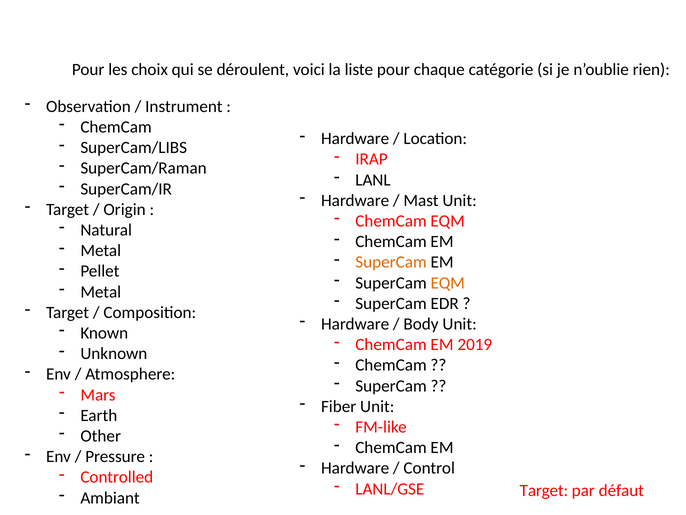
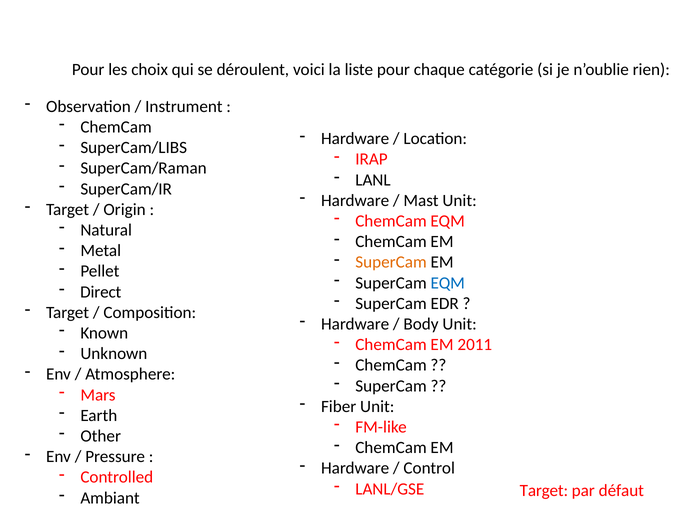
EQM colour: orange -> blue (448, 283)
Metal: Metal -> Direct (101, 292)
2019: 2019 -> 2011 (475, 344)
